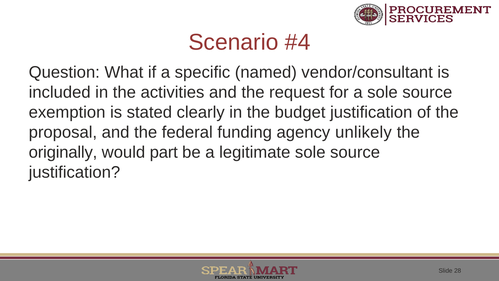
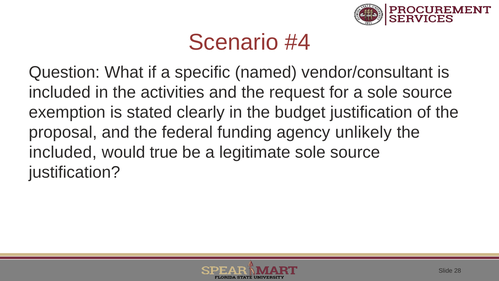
originally: originally -> included (63, 152)
part: part -> true (164, 152)
